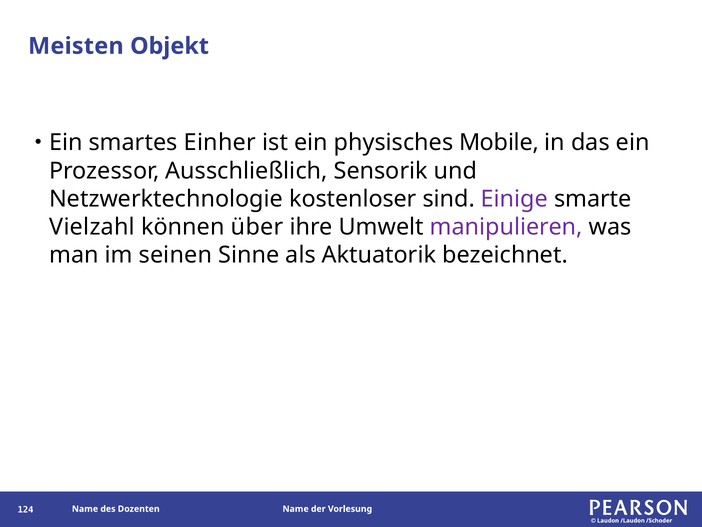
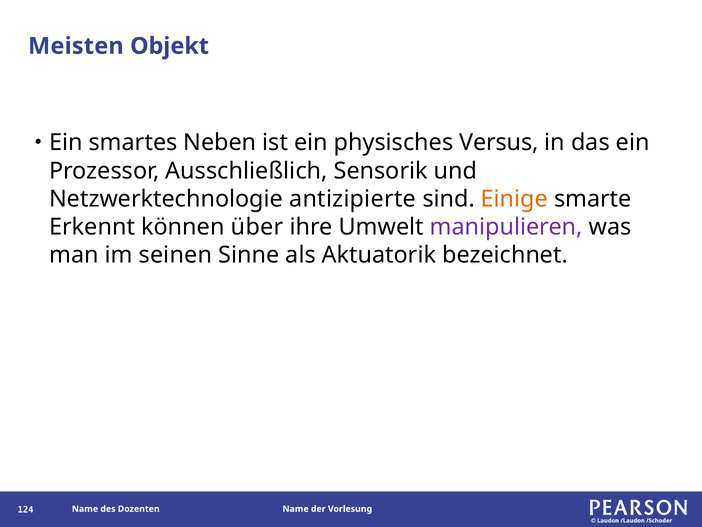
Einher: Einher -> Neben (220, 143)
Mobile: Mobile -> Versus (499, 143)
kostenloser: kostenloser -> antizipierte (353, 199)
Einige colour: purple -> orange (515, 199)
Vielzahl: Vielzahl -> Erkennt (92, 227)
